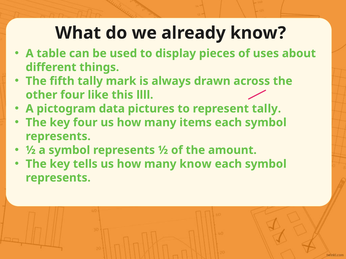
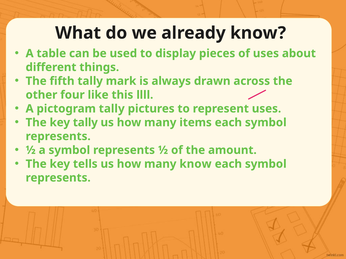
pictogram data: data -> tally (112, 109)
represent tally: tally -> uses (267, 109)
key four: four -> tally (85, 123)
